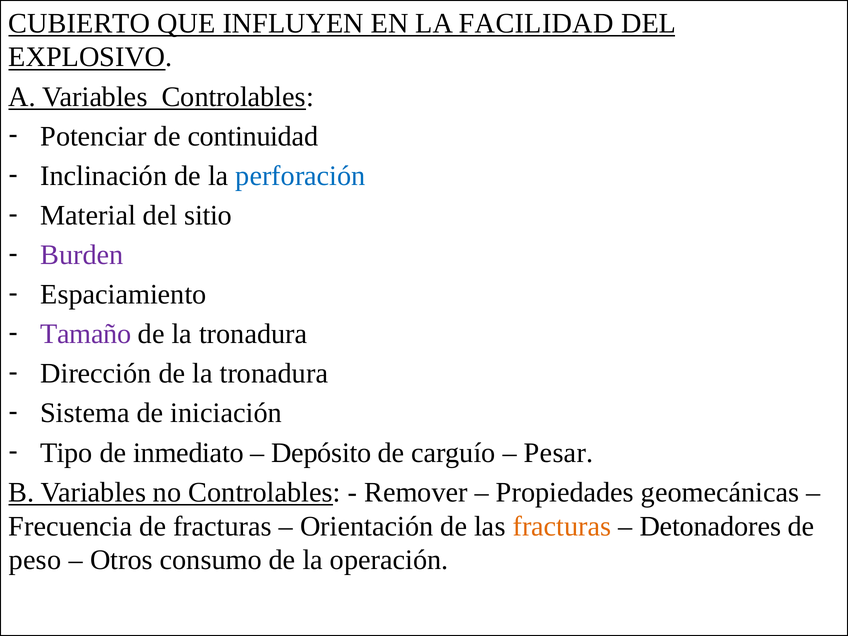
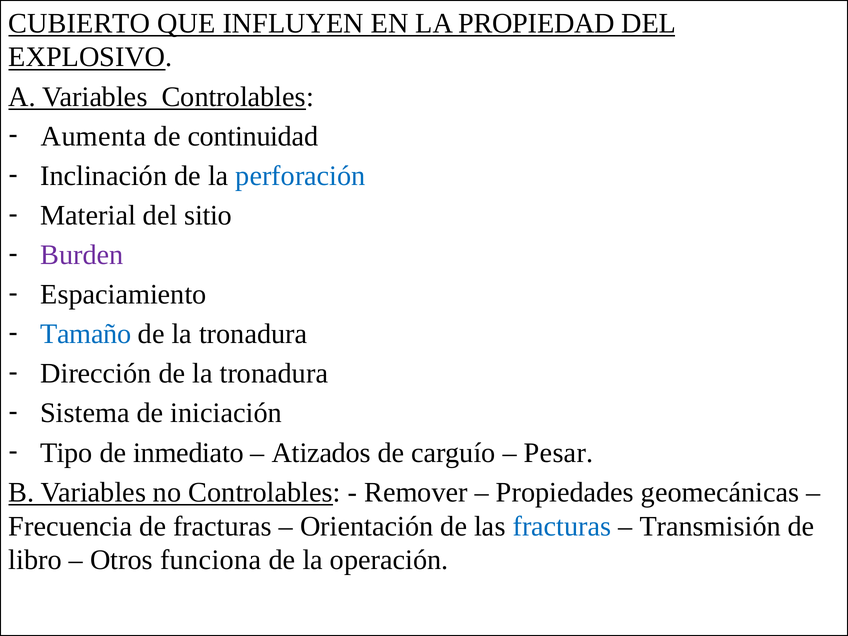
FACILIDAD: FACILIDAD -> PROPIEDAD (537, 23)
Potenciar: Potenciar -> Aumenta (93, 136)
Tamaño colour: purple -> blue (86, 334)
Depósito: Depósito -> Atizados (321, 453)
fracturas colour: orange -> blue (562, 526)
Detonadores: Detonadores -> Transmisión (710, 526)
peso: peso -> libro (35, 560)
consumo: consumo -> funciona (211, 560)
